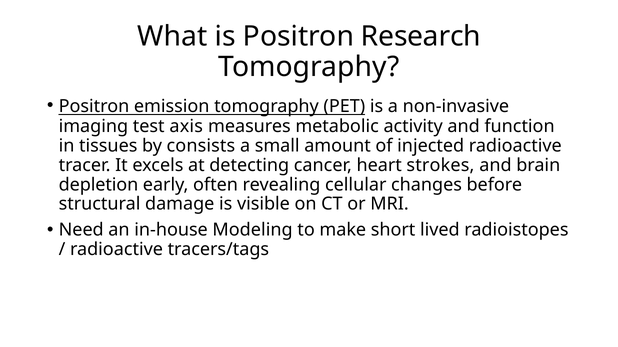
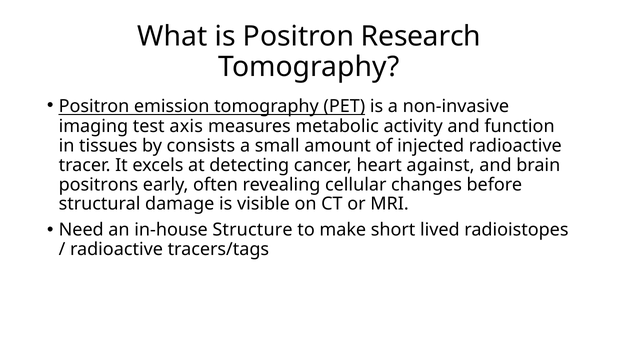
strokes: strokes -> against (440, 165)
depletion: depletion -> positrons (98, 185)
Modeling: Modeling -> Structure (252, 230)
